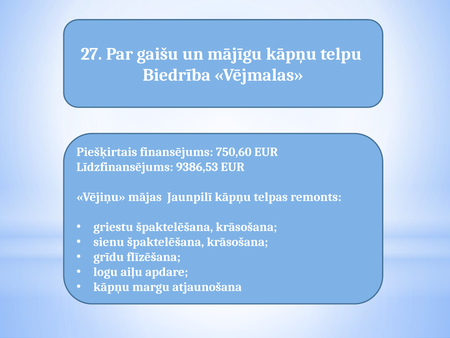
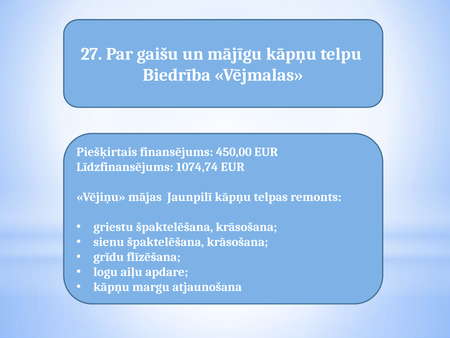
750,60: 750,60 -> 450,00 (234, 152)
9386,53: 9386,53 -> 1074,74 (197, 167)
